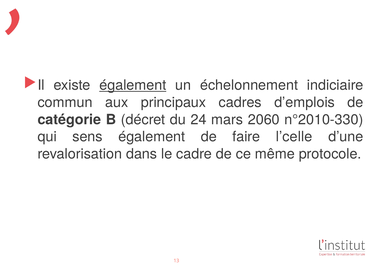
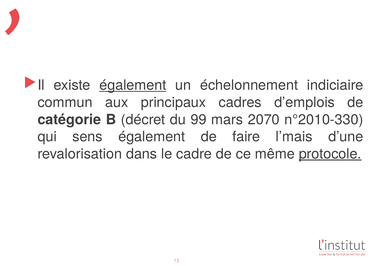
24: 24 -> 99 (199, 120)
2060: 2060 -> 2070 (264, 120)
l’celle: l’celle -> l’mais (294, 137)
protocole underline: none -> present (330, 154)
